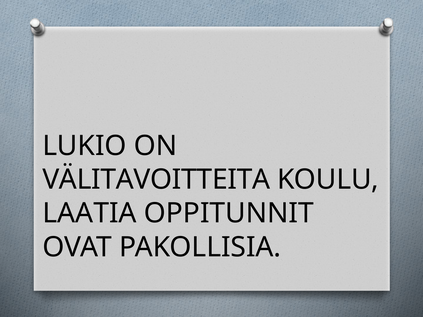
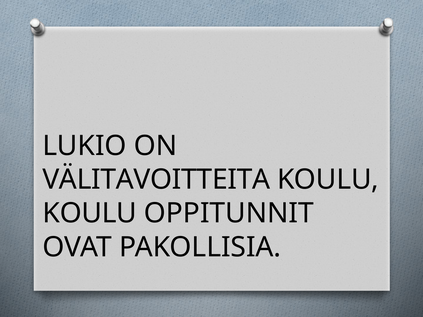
LAATIA: LAATIA -> KOULU (90, 214)
